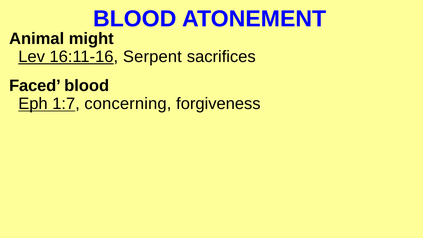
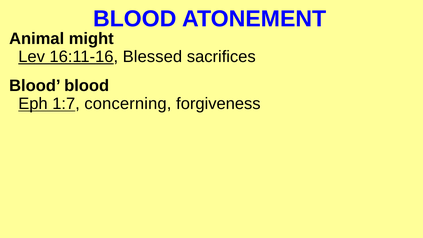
Serpent: Serpent -> Blessed (152, 57)
Faced: Faced -> Blood (35, 86)
